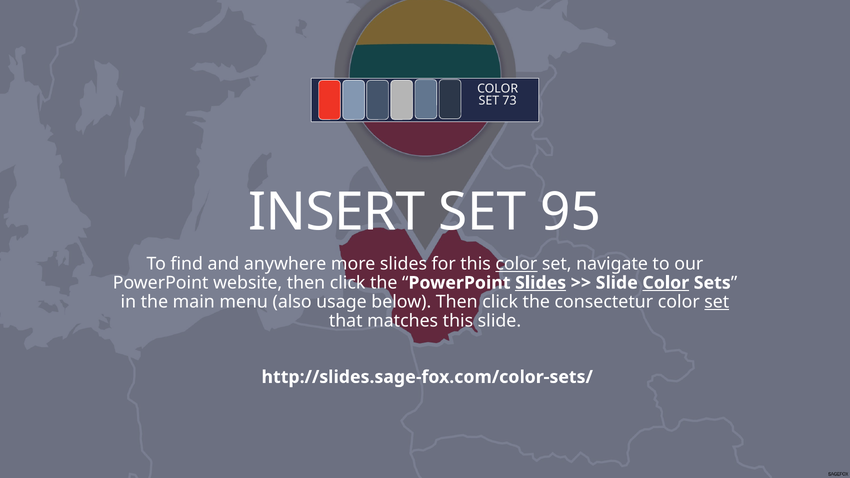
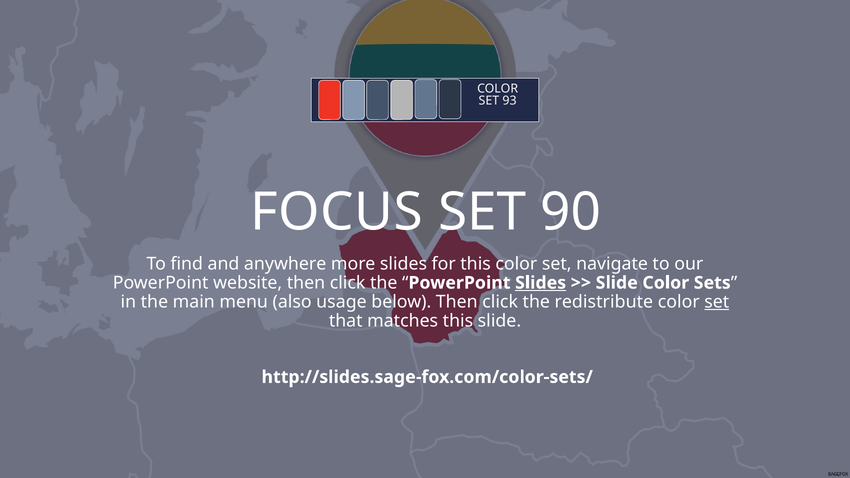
73: 73 -> 93 (510, 101)
INSERT: INSERT -> FOCUS (336, 212)
95: 95 -> 90 (571, 212)
color underline: present -> none (516, 264)
Color underline: present -> none (666, 283)
consectetur: consectetur -> redistribute (604, 302)
